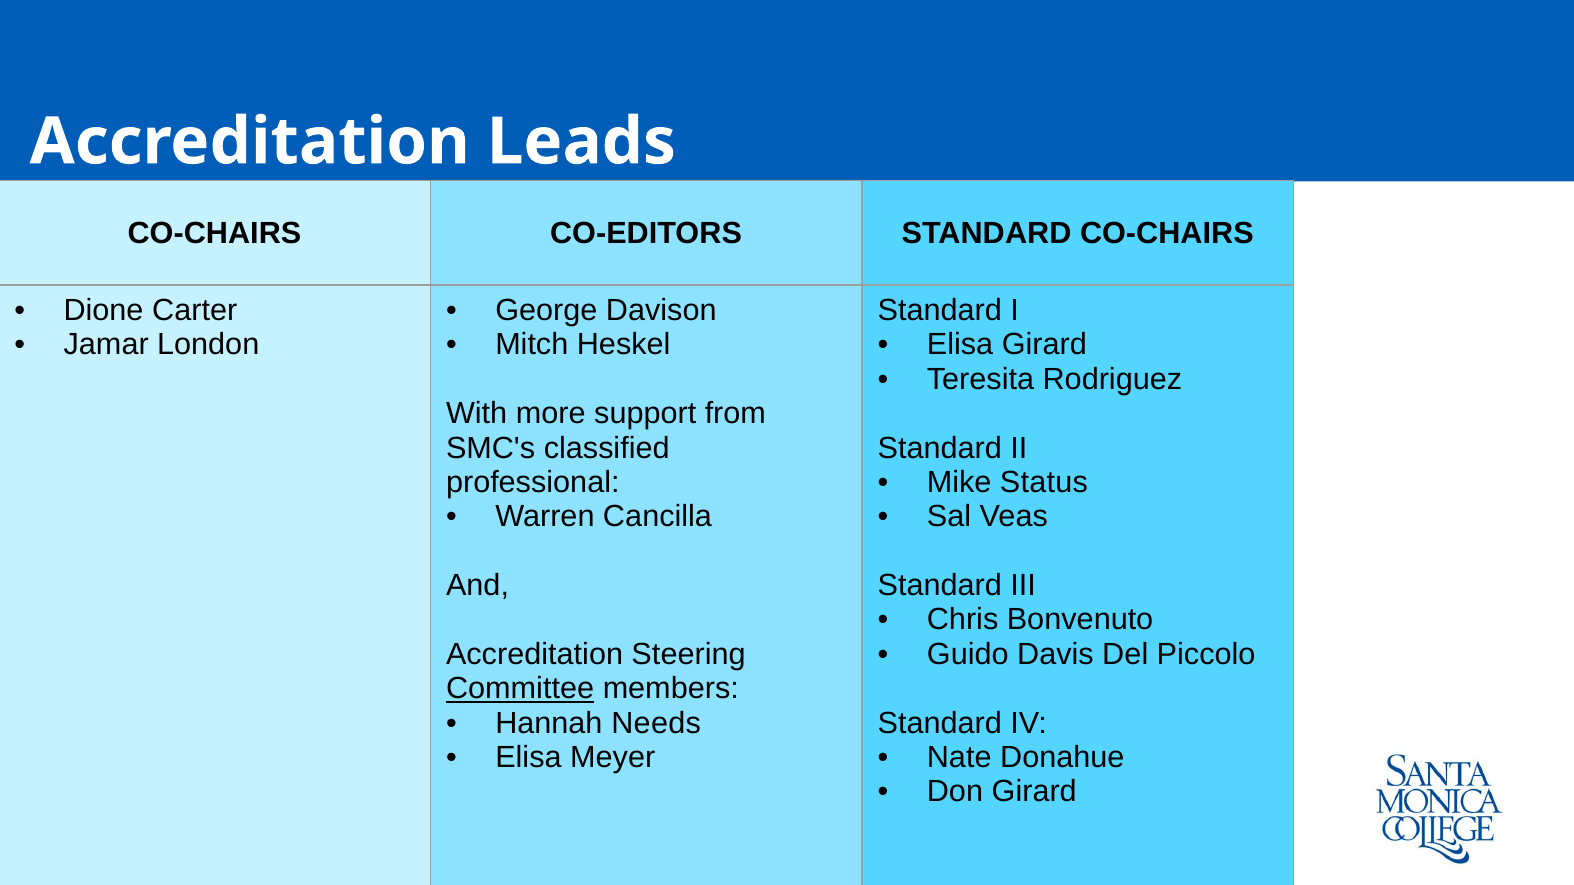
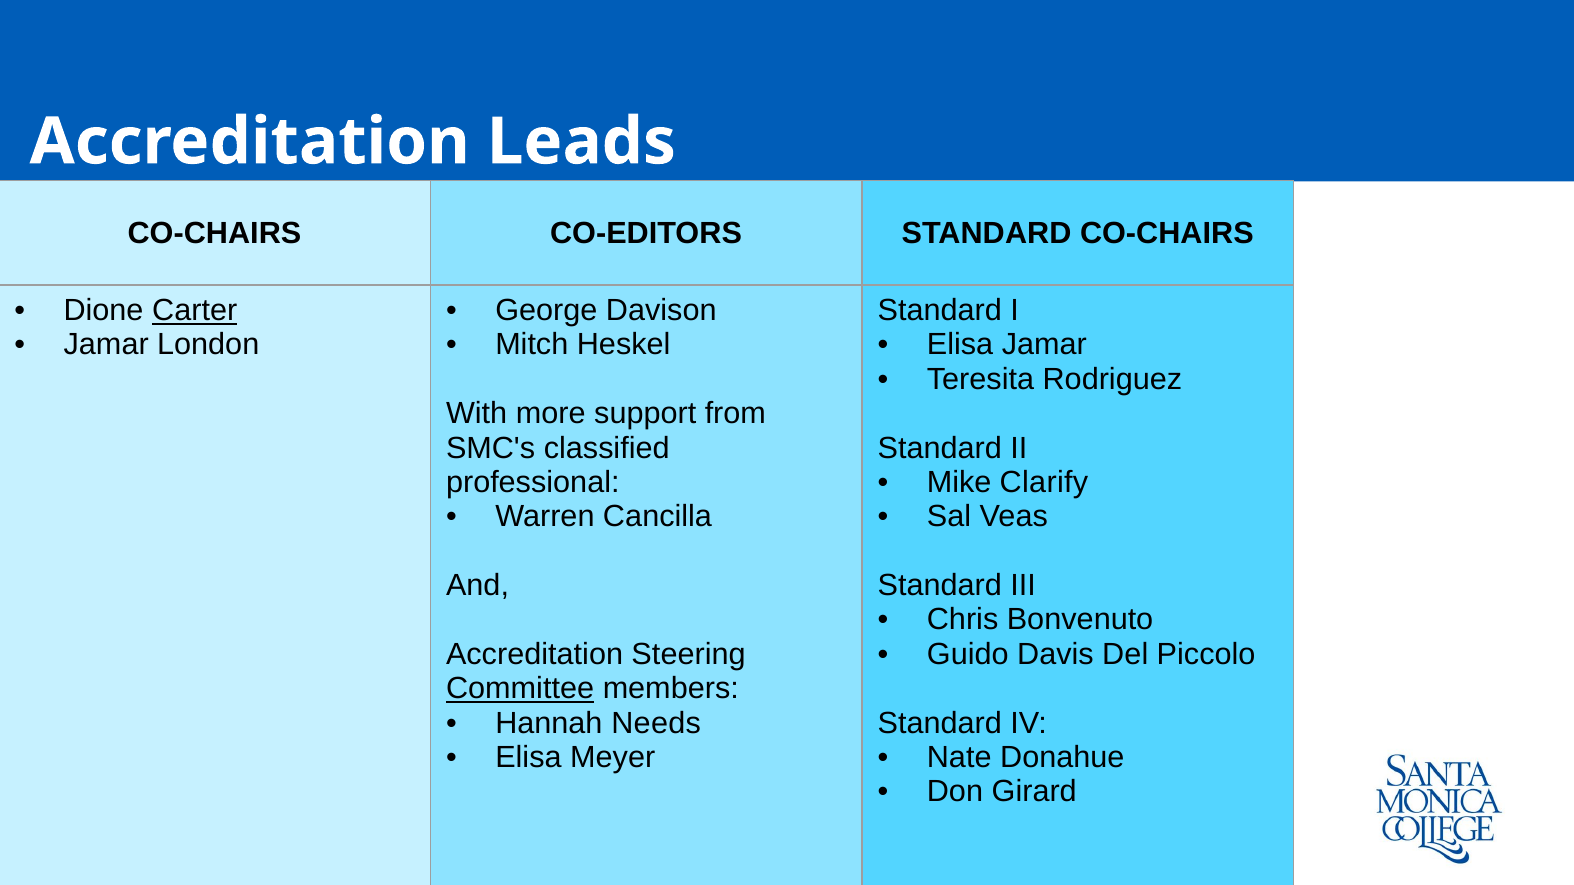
Carter underline: none -> present (195, 311)
Elisa Girard: Girard -> Jamar (1044, 345)
Status: Status -> Clarify (1044, 483)
